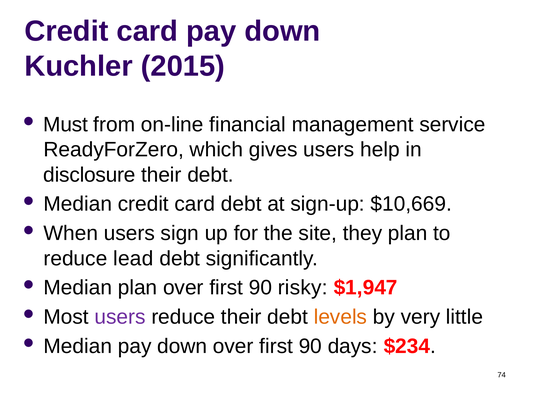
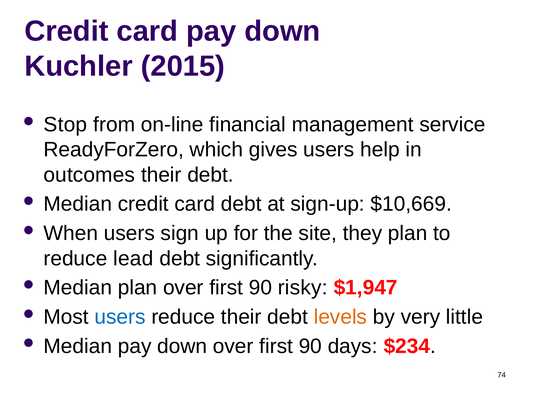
Must: Must -> Stop (65, 125)
disclosure: disclosure -> outcomes (89, 175)
users colour: purple -> blue (120, 317)
